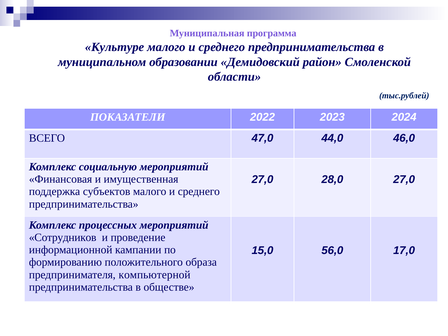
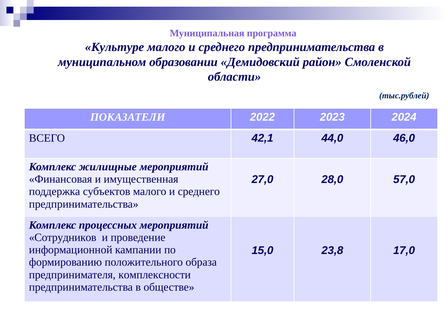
47,0: 47,0 -> 42,1 (263, 138)
социальную: социальную -> жилищные (108, 167)
28,0 27,0: 27,0 -> 57,0 (404, 180)
56,0: 56,0 -> 23,8 (332, 250)
компьютерной: компьютерной -> комплексности (155, 275)
